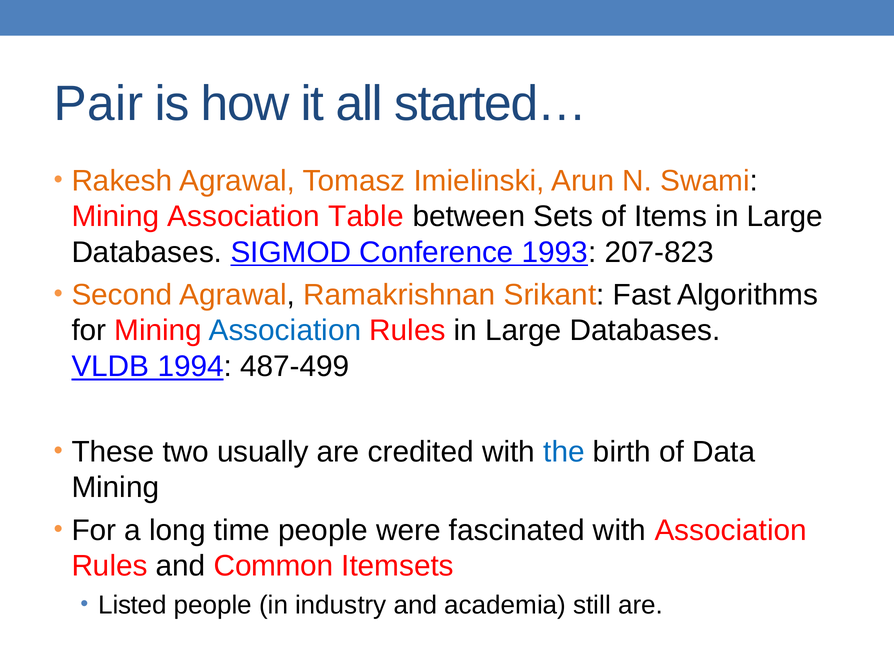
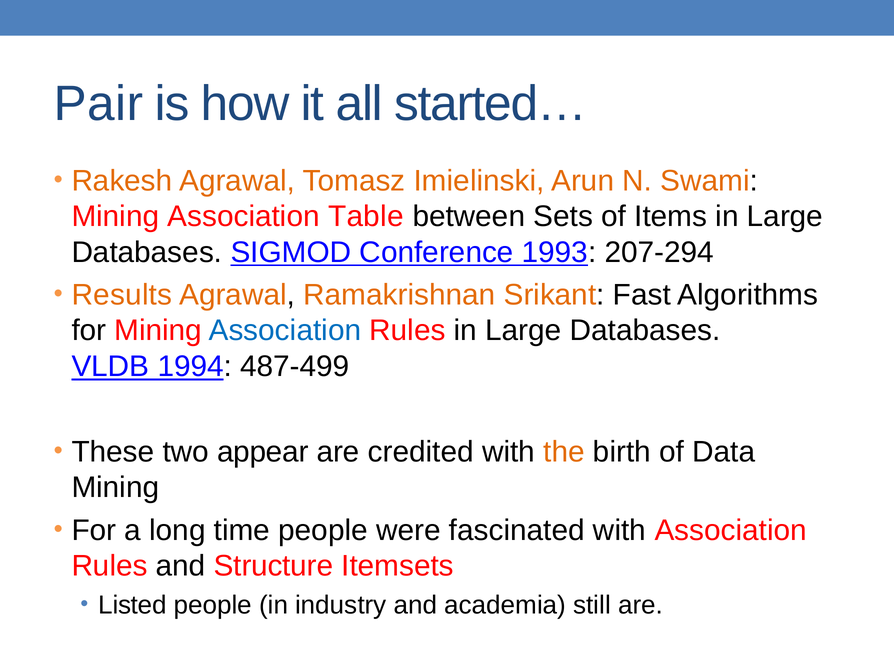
207-823: 207-823 -> 207-294 (659, 252)
Second: Second -> Results (122, 295)
usually: usually -> appear (263, 452)
the colour: blue -> orange (564, 452)
Common: Common -> Structure (273, 566)
